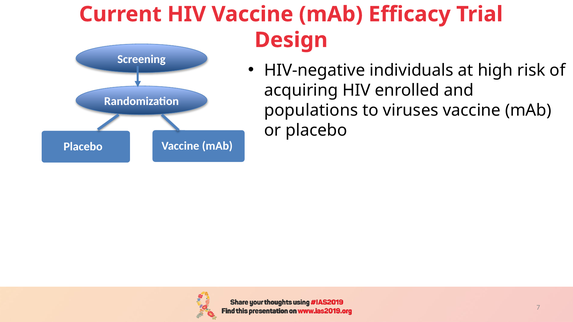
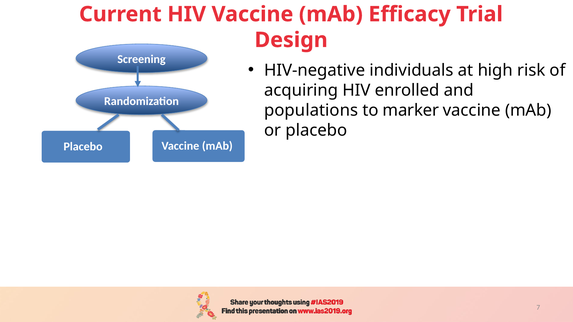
viruses: viruses -> marker (411, 110)
